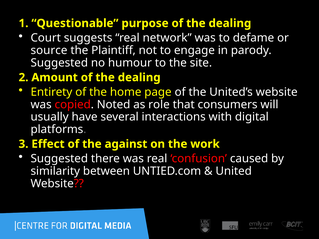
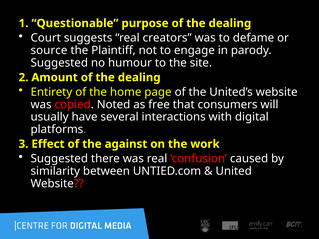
network: network -> creators (167, 38)
role: role -> free (159, 105)
